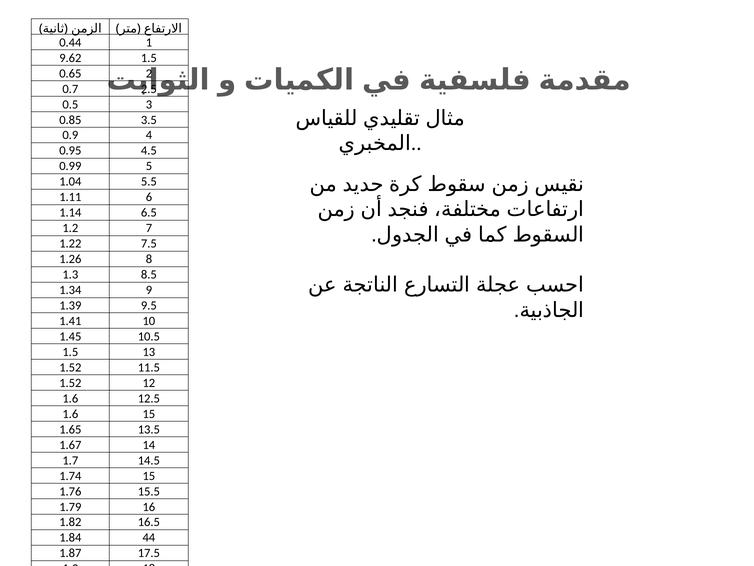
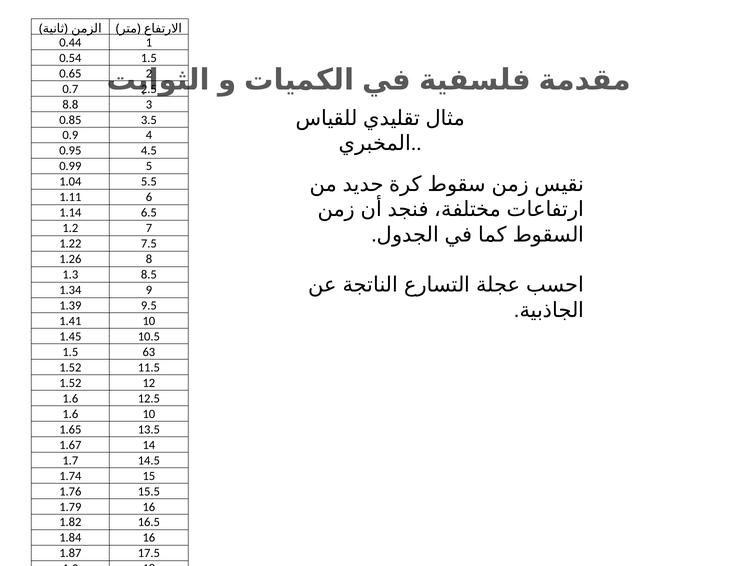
9.62: 9.62 -> 0.54 (70, 58)
0.5: 0.5 -> 8.8 (70, 104)
13: 13 -> 63 (149, 352)
1.6 15: 15 -> 10 (149, 414)
1.84 44: 44 -> 16 (149, 537)
